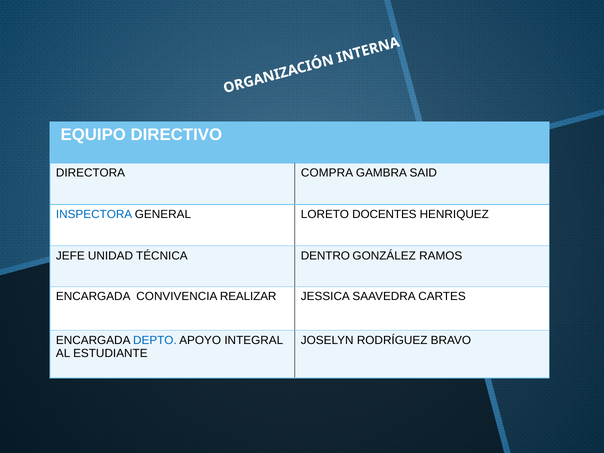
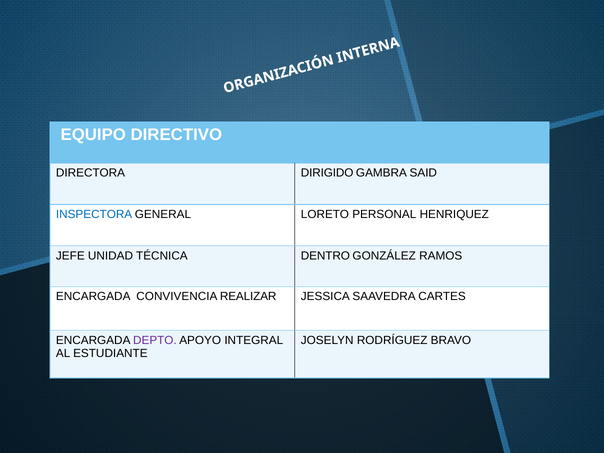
COMPRA: COMPRA -> DIRIGIDO (327, 173)
DOCENTES: DOCENTES -> PERSONAL (384, 214)
DEPTO colour: blue -> purple (155, 340)
